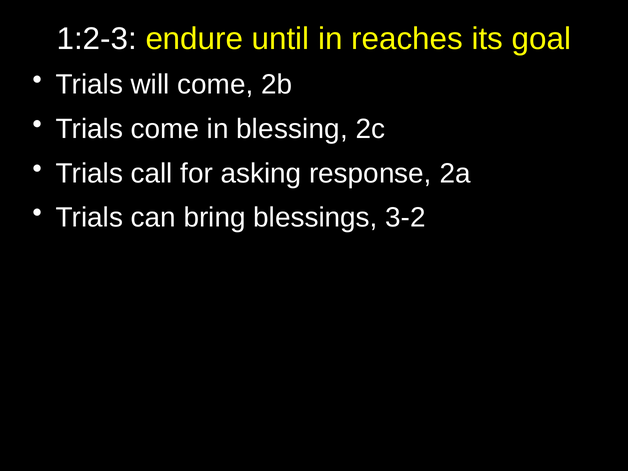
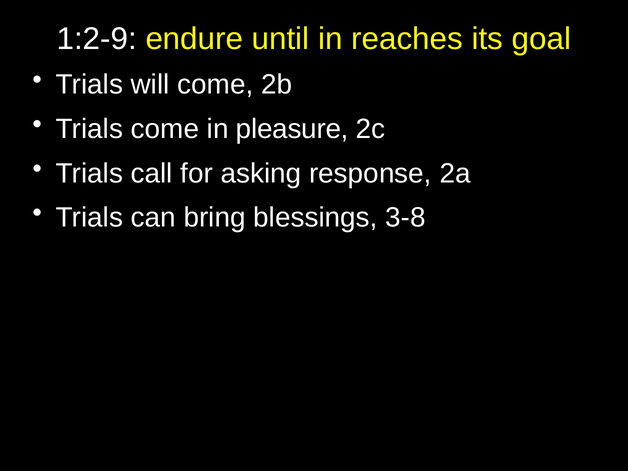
1:2-3: 1:2-3 -> 1:2-9 (97, 39)
blessing: blessing -> pleasure (292, 129)
3-2: 3-2 -> 3-8 (405, 218)
